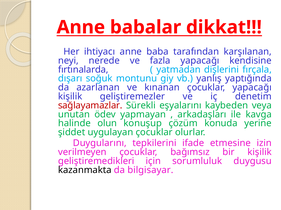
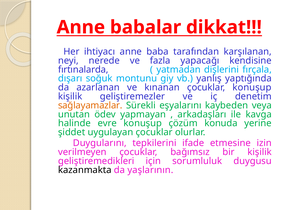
çocuklar yapacağı: yapacağı -> konuşup (252, 88)
sağlayamazlar colour: red -> orange (90, 106)
olun: olun -> evre (107, 124)
bilgisayar: bilgisayar -> yaşlarının (150, 171)
